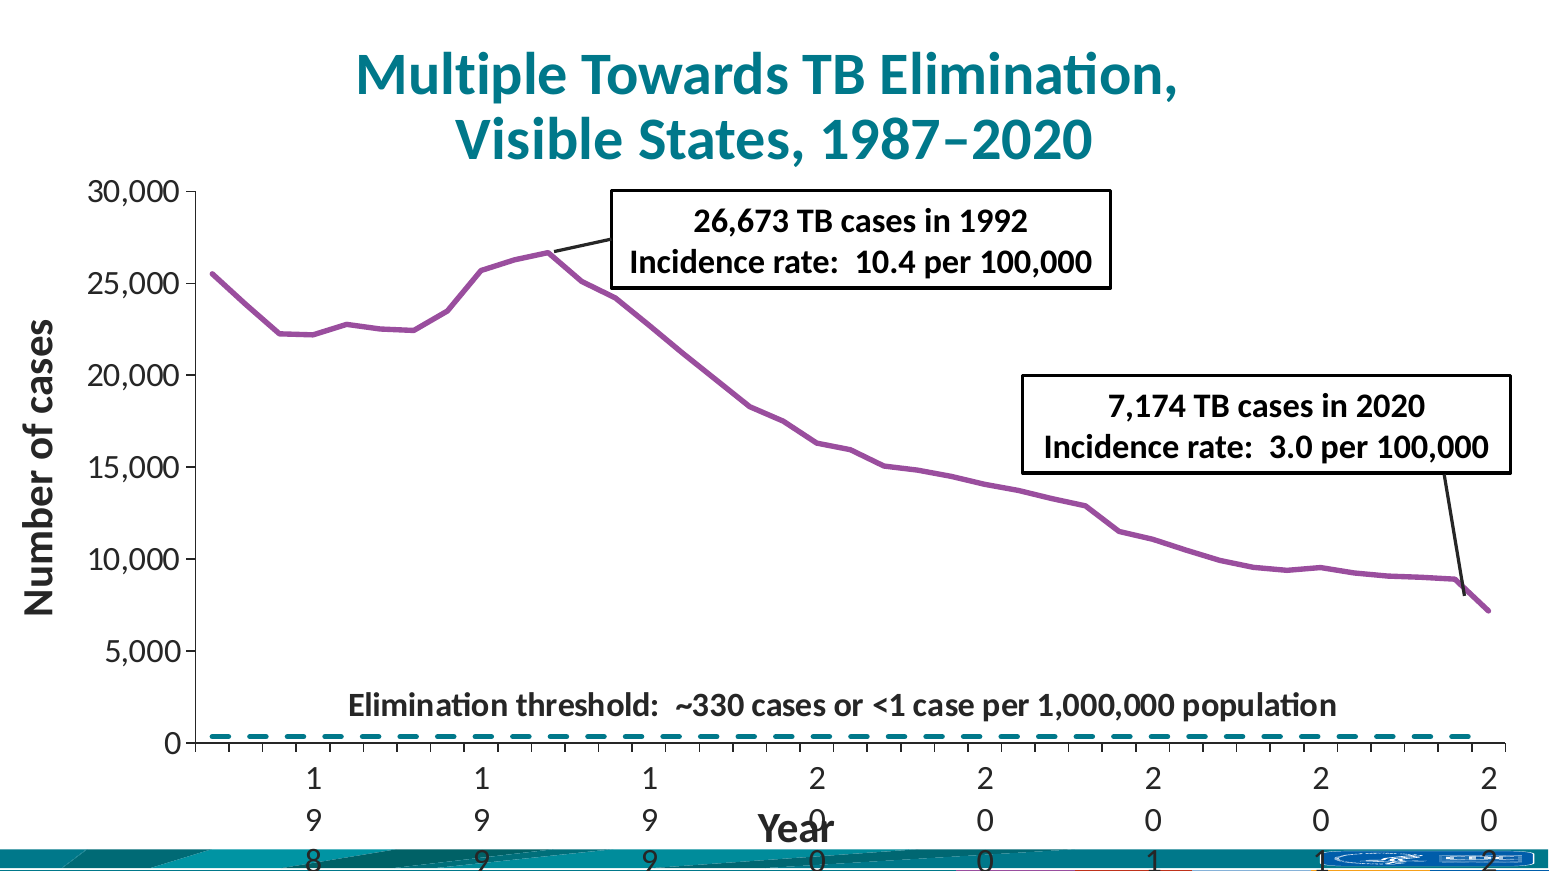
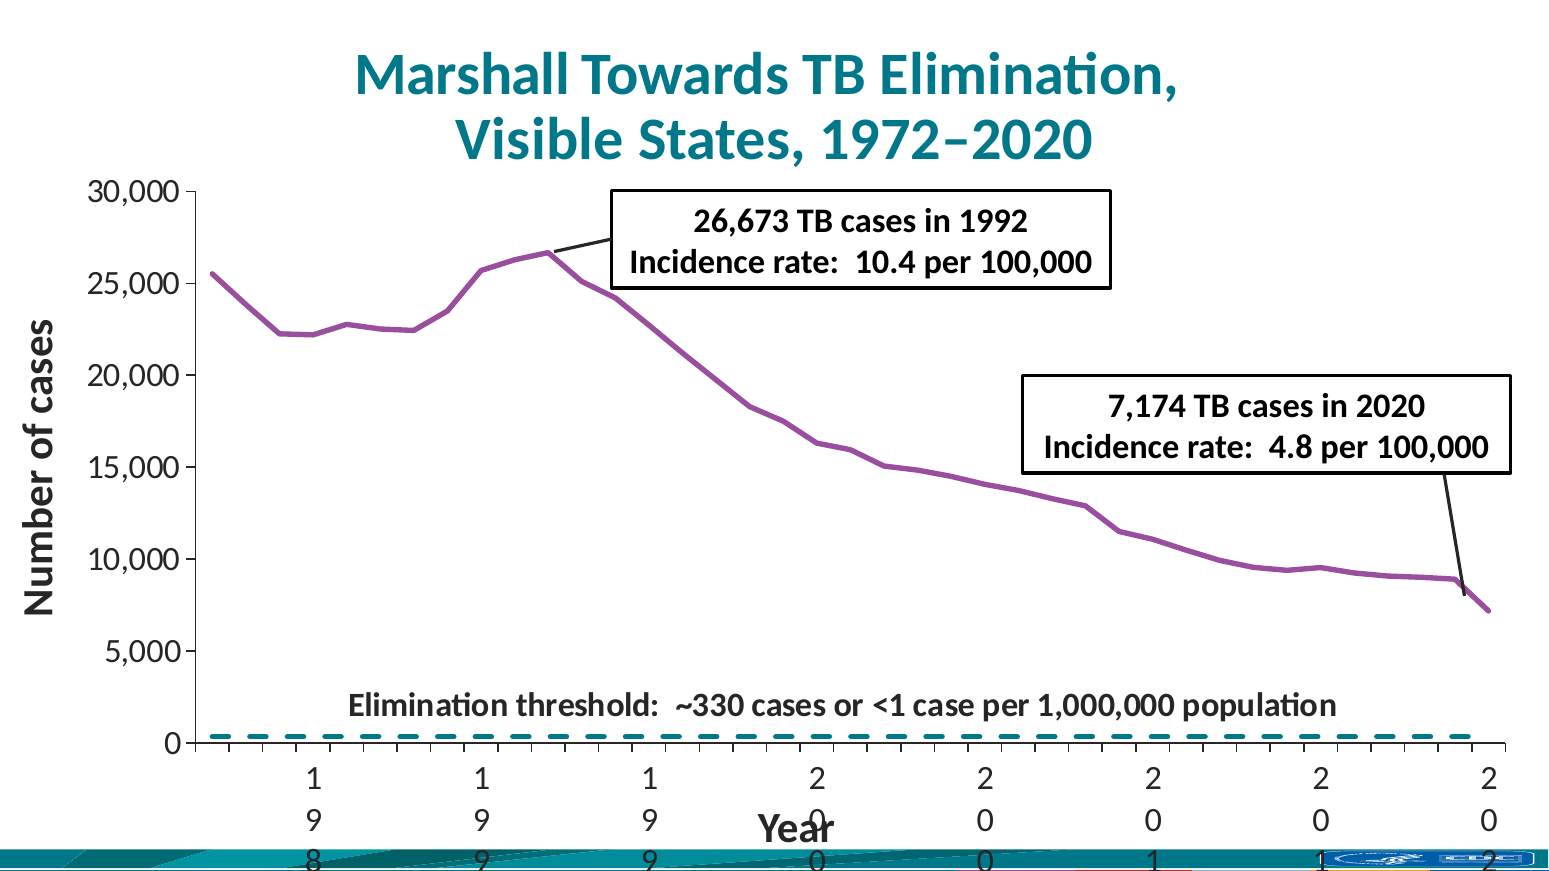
Multiple: Multiple -> Marshall (462, 75)
1987–2020: 1987–2020 -> 1972–2020 (956, 139)
3.0: 3.0 -> 4.8 (1291, 447)
